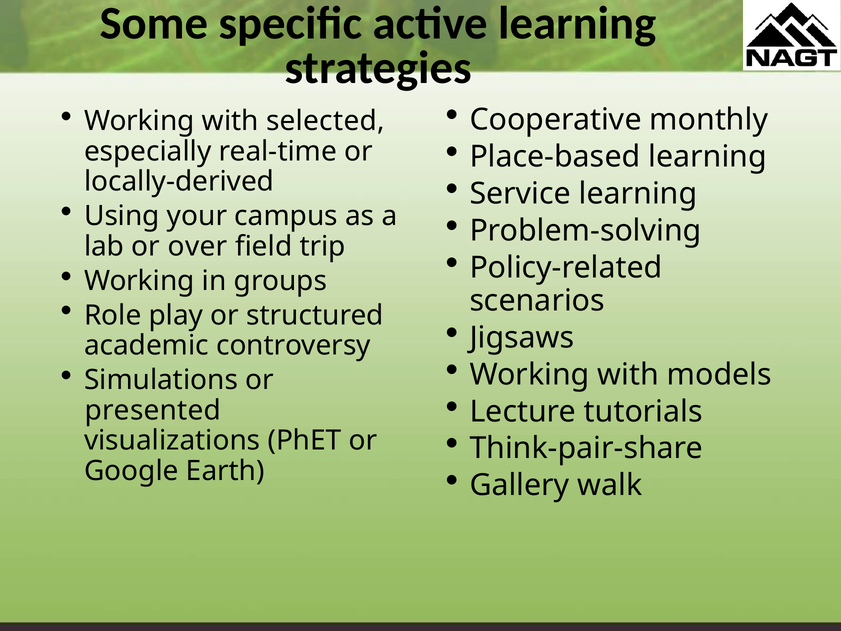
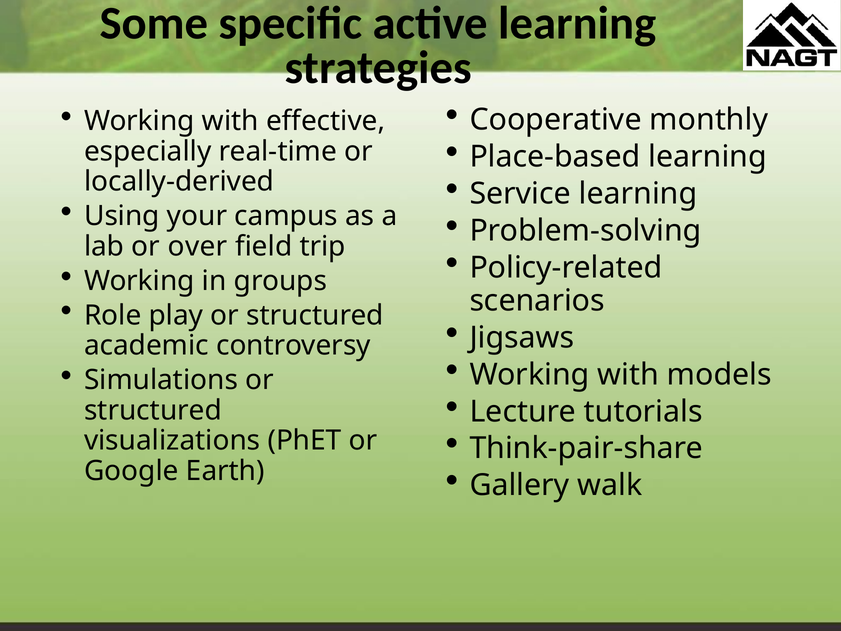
selected: selected -> effective (326, 121)
presented: presented -> structured (153, 410)
